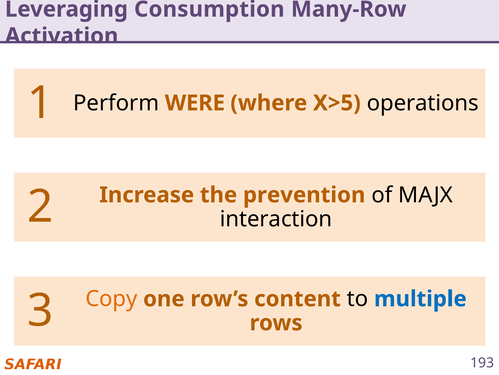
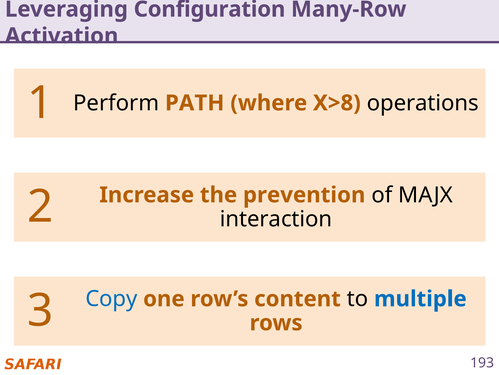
Consumption: Consumption -> Configuration (210, 9)
WERE: WERE -> PATH (195, 103)
X>5: X>5 -> X>8 (337, 103)
Copy colour: orange -> blue (111, 298)
